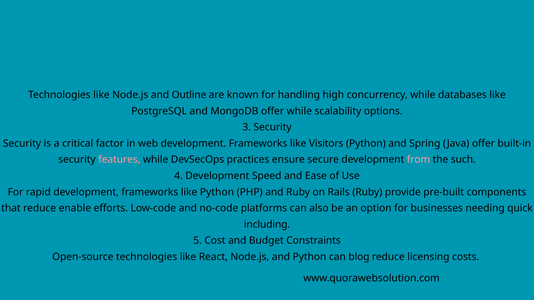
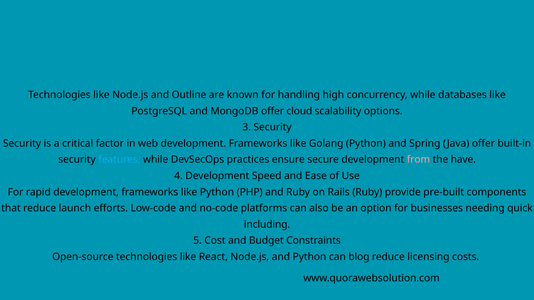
offer while: while -> cloud (299, 111)
Visitors: Visitors -> Golang (326, 144)
features colour: pink -> light blue (119, 160)
such: such -> have (463, 160)
enable: enable -> launch (75, 208)
